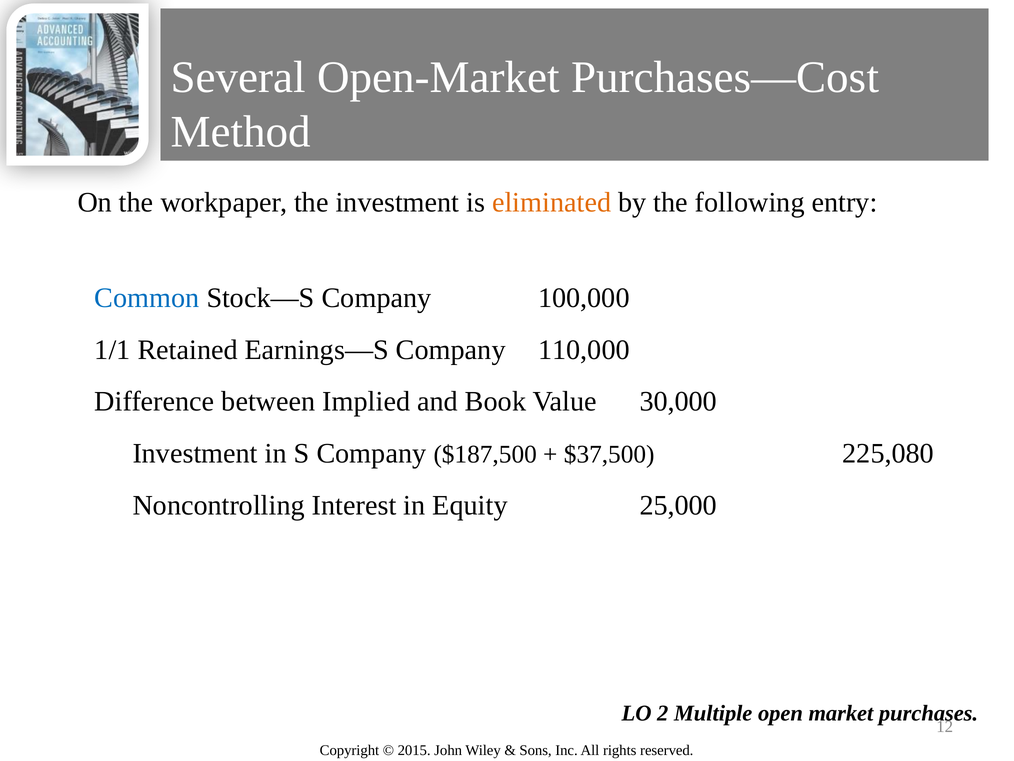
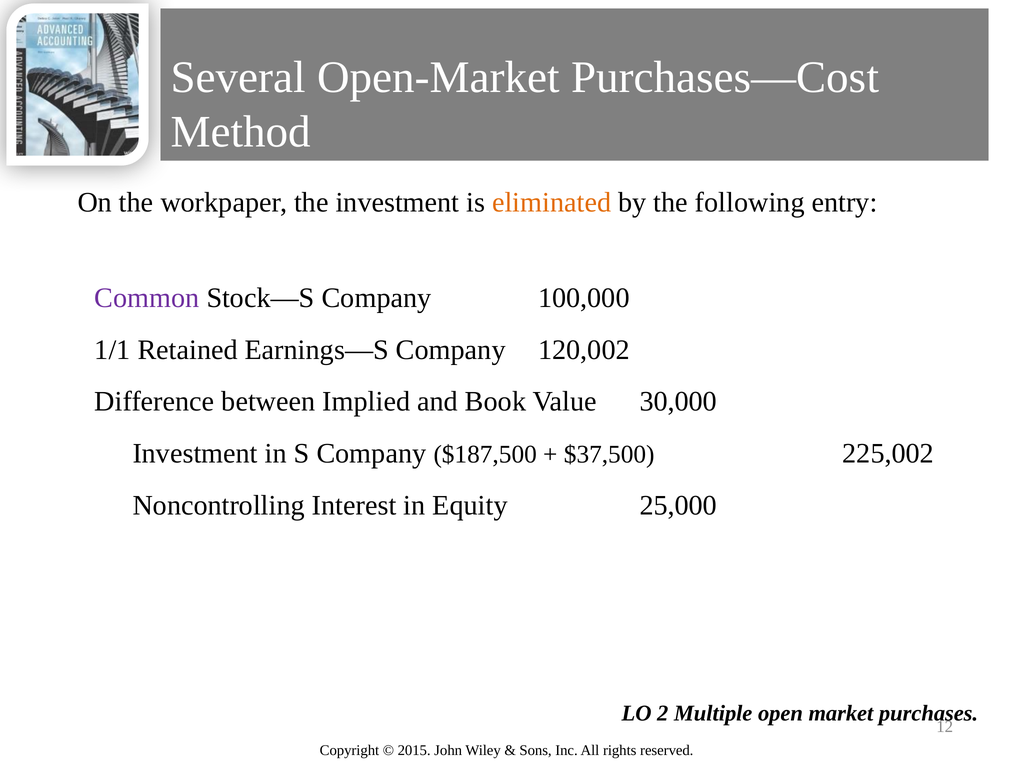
Common colour: blue -> purple (147, 298)
110,000: 110,000 -> 120,002 (584, 349)
225,080: 225,080 -> 225,002 (888, 453)
